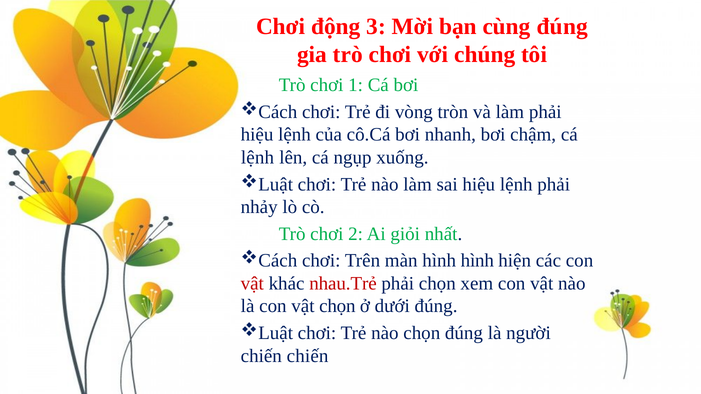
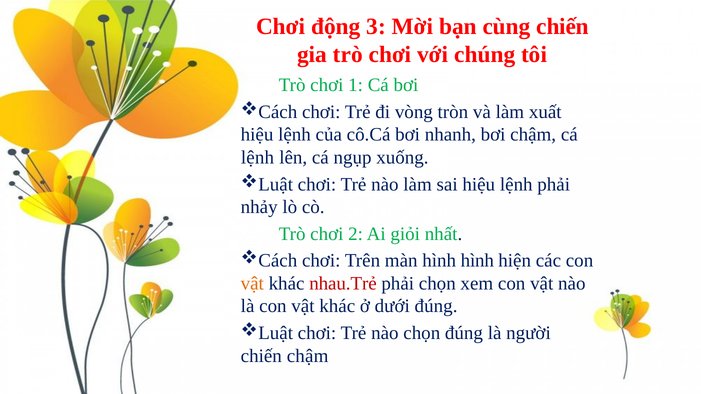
cùng đúng: đúng -> chiến (563, 27)
làm phải: phải -> xuất (545, 112)
vật colour: red -> orange (252, 284)
là con vật chọn: chọn -> khác (337, 306)
chiến chiến: chiến -> chậm (308, 356)
